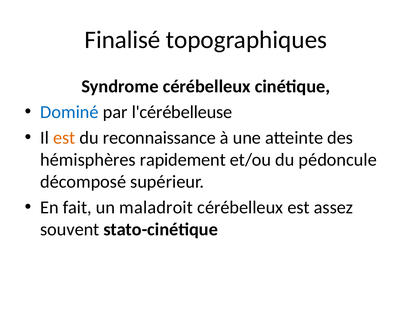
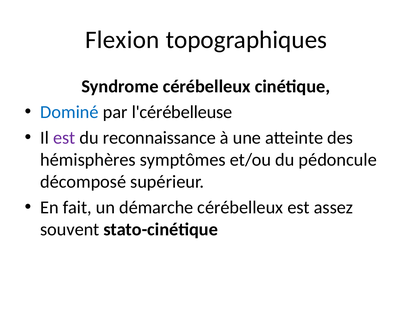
Finalisé: Finalisé -> Flexion (122, 40)
est colour: orange -> purple (64, 138)
rapidement: rapidement -> symptômes (183, 160)
maladroit: maladroit -> démarche (156, 207)
